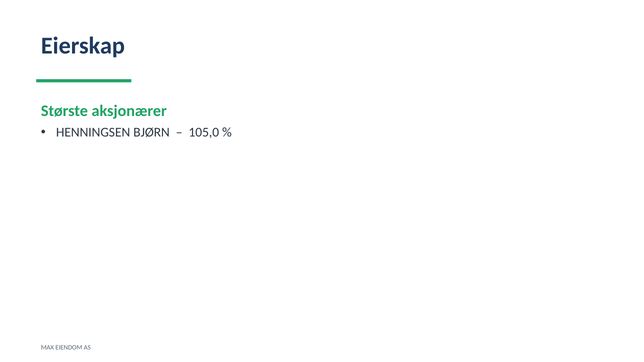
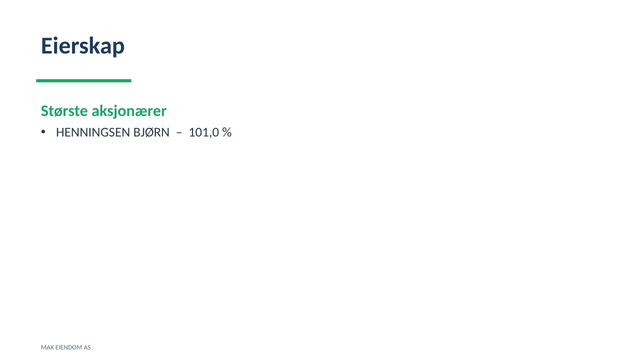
105,0: 105,0 -> 101,0 (204, 132)
